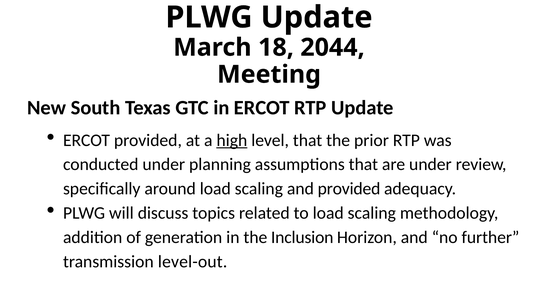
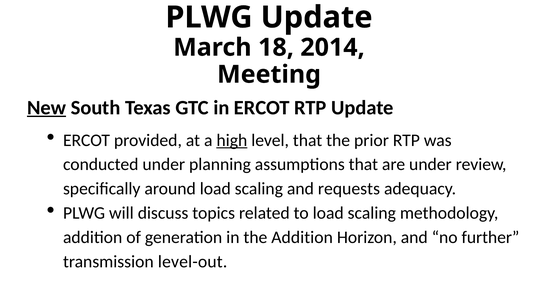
2044: 2044 -> 2014 (333, 47)
New underline: none -> present (47, 108)
and provided: provided -> requests (349, 189)
the Inclusion: Inclusion -> Addition (302, 237)
